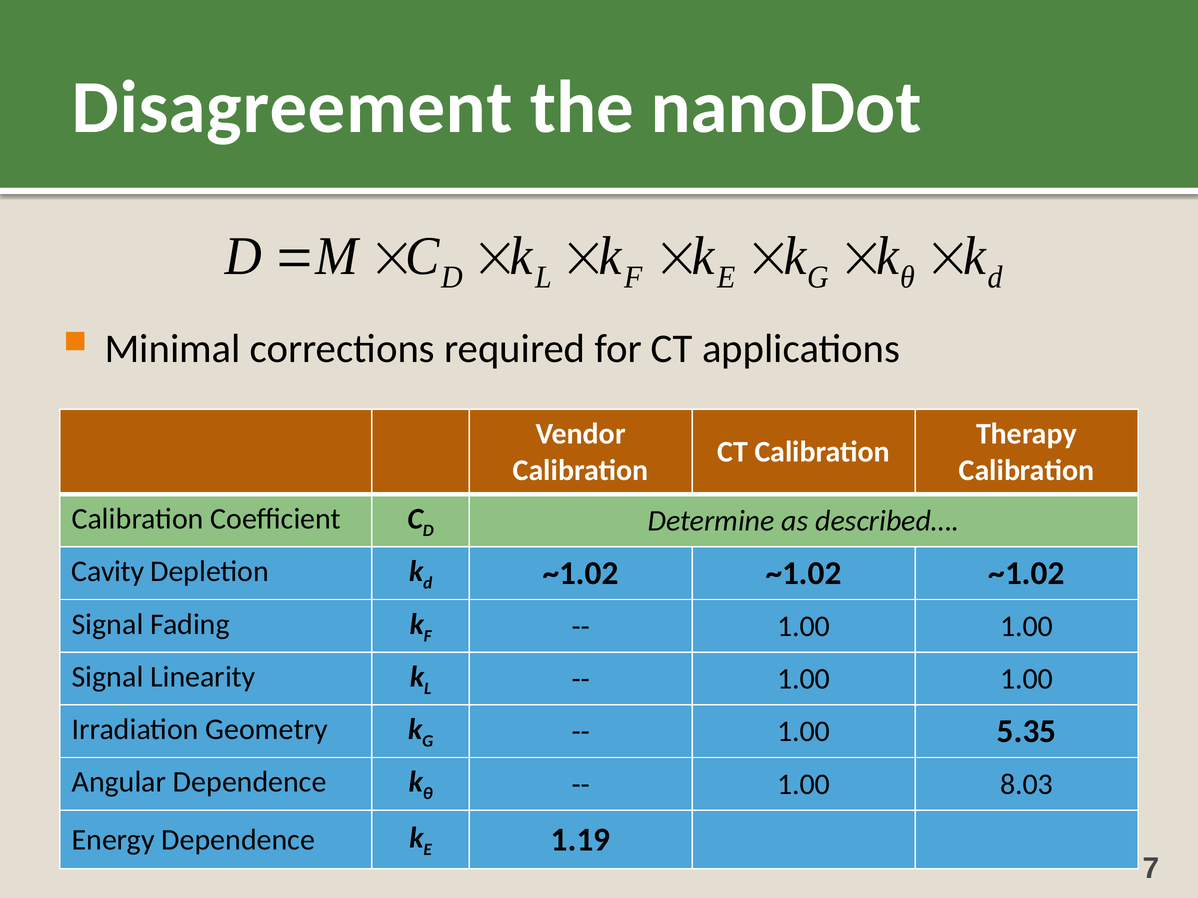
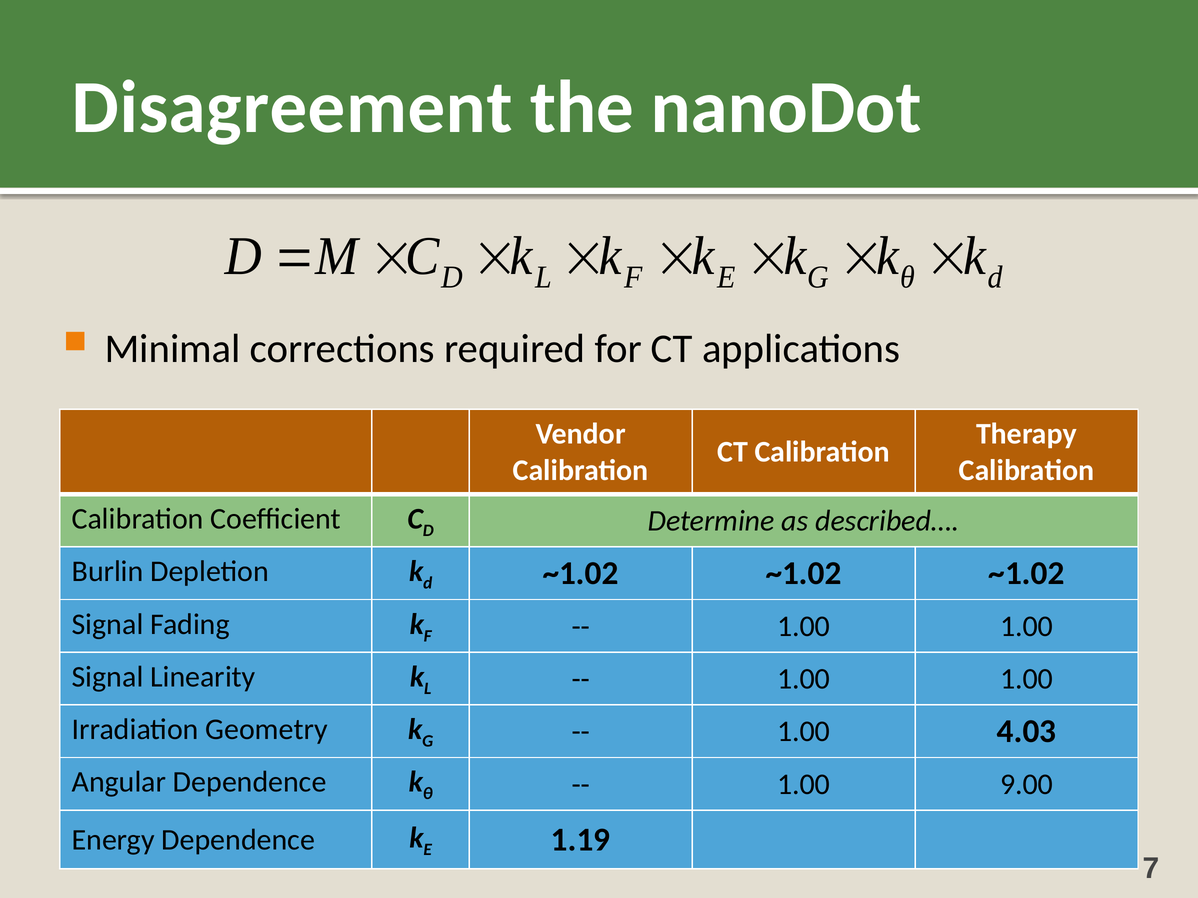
Cavity: Cavity -> Burlin (108, 572)
5.35: 5.35 -> 4.03 (1026, 732)
8.03: 8.03 -> 9.00 (1027, 785)
